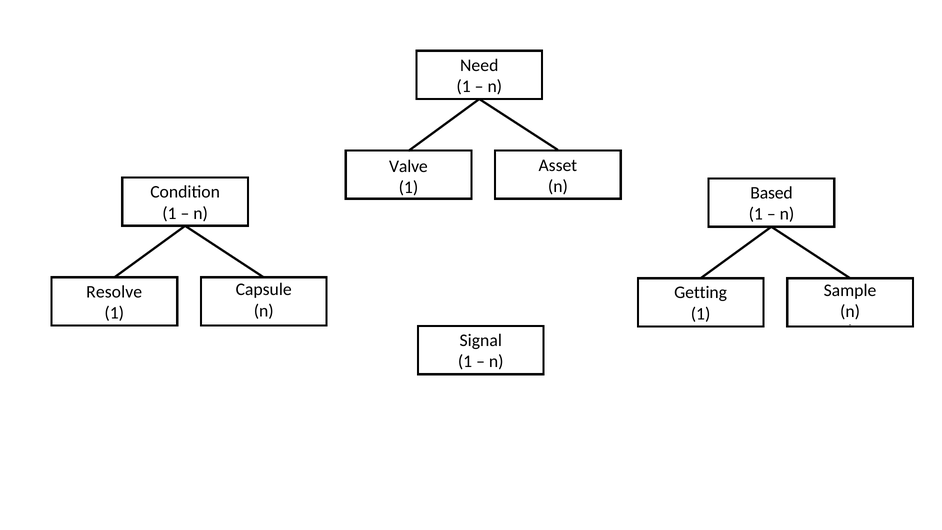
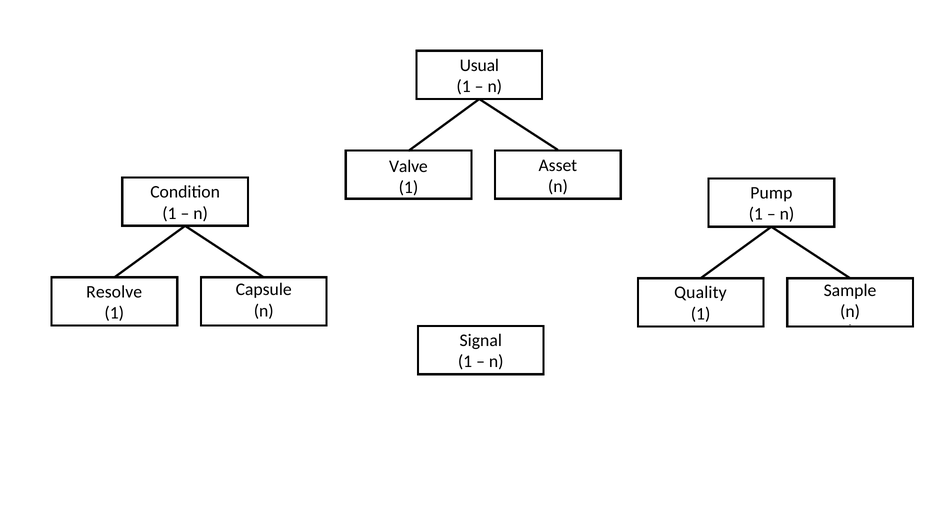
Need: Need -> Usual (479, 65)
Based: Based -> Pump (771, 193)
Getting: Getting -> Quality (700, 293)
